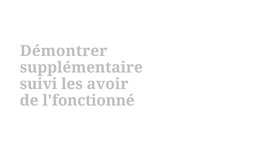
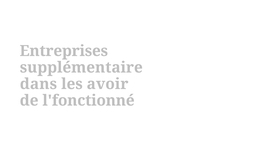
Démontrer: Démontrer -> Entreprises (64, 51)
suivi: suivi -> dans (38, 84)
